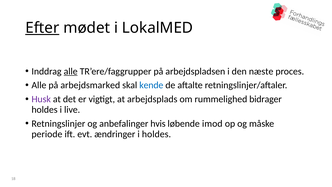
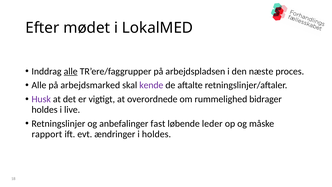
Efter underline: present -> none (42, 28)
kende colour: blue -> purple (151, 85)
arbejdsplads: arbejdsplads -> overordnede (152, 99)
hvis: hvis -> fast (158, 123)
imod: imod -> leder (212, 123)
periode: periode -> rapport (47, 134)
